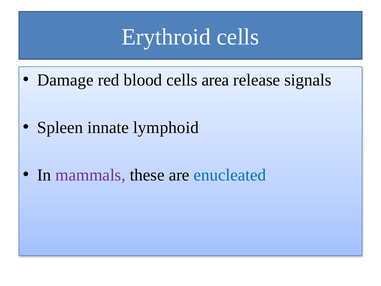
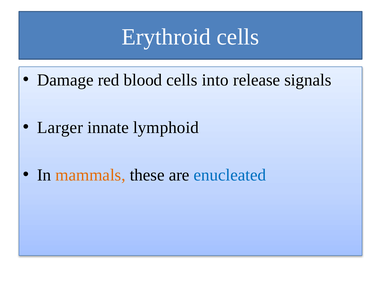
area: area -> into (215, 80)
Spleen: Spleen -> Larger (60, 127)
mammals colour: purple -> orange (91, 175)
